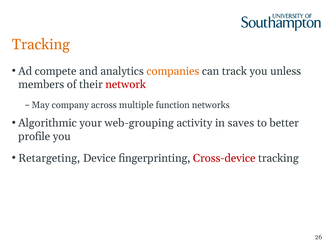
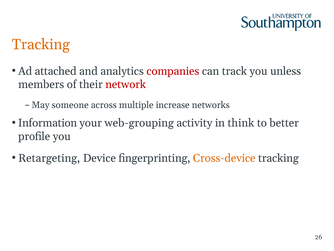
compete: compete -> attached (56, 71)
companies colour: orange -> red (173, 71)
company: company -> someone (70, 105)
function: function -> increase (173, 105)
Algorithmic: Algorithmic -> Information (48, 123)
saves: saves -> think (241, 123)
Cross-device colour: red -> orange (224, 158)
